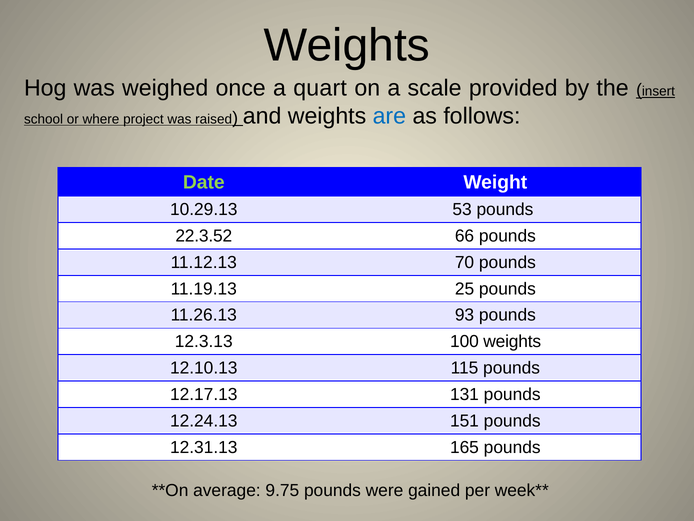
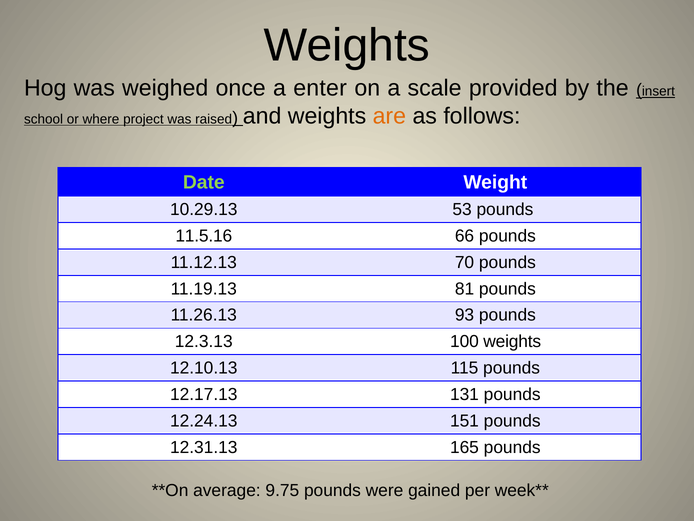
quart: quart -> enter (320, 88)
are colour: blue -> orange (389, 116)
22.3.52: 22.3.52 -> 11.5.16 (204, 236)
25: 25 -> 81 (465, 289)
